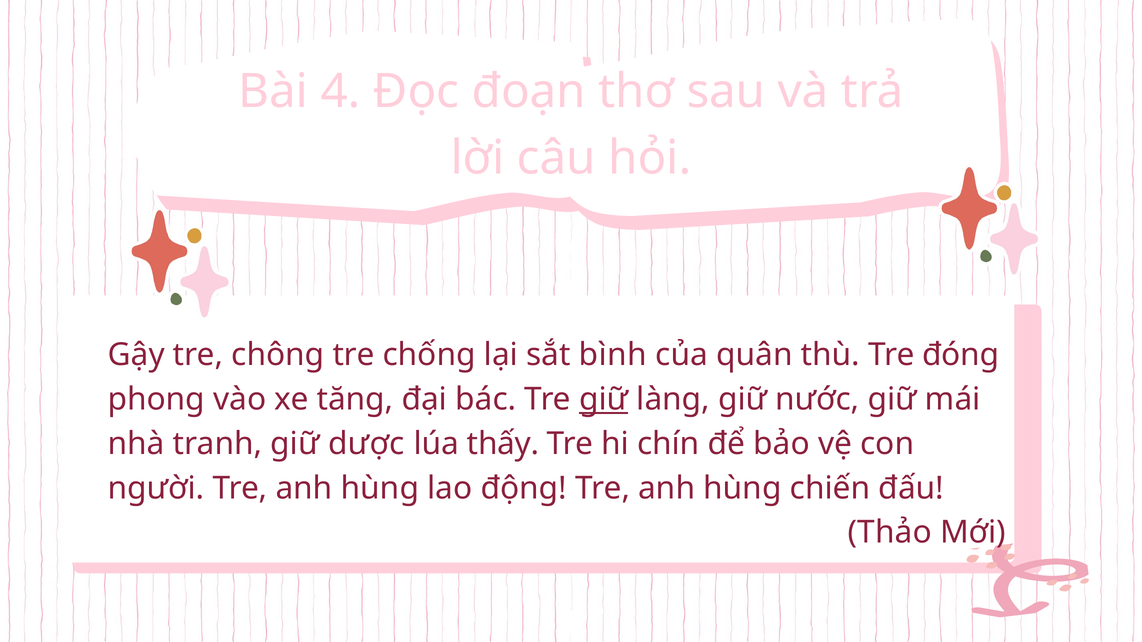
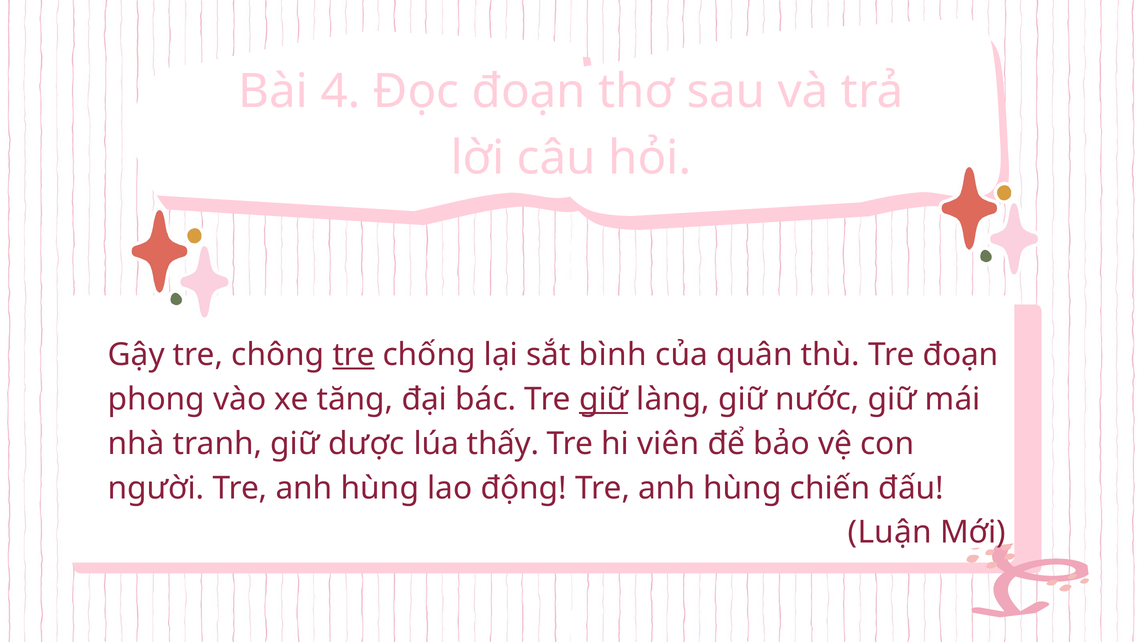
tre underline: none -> present (354, 355)
Tre đóng: đóng -> đoạn (961, 355)
chín: chín -> viên (668, 444)
Thảo: Thảo -> Luận (890, 533)
